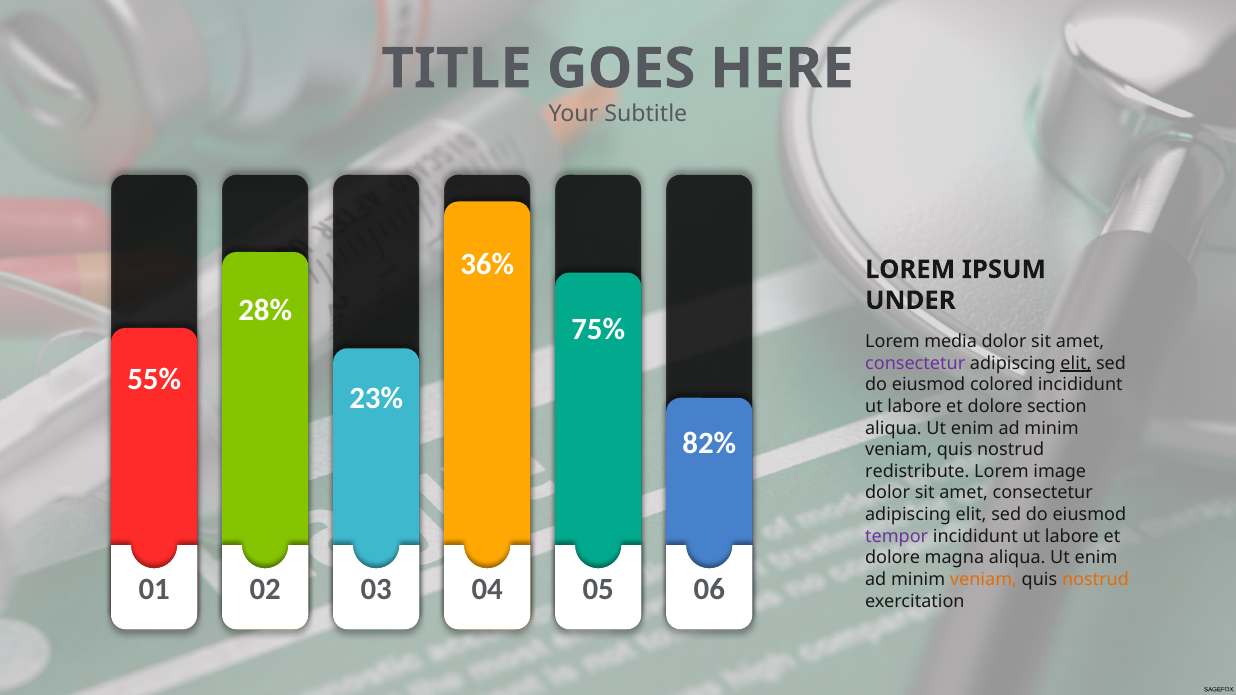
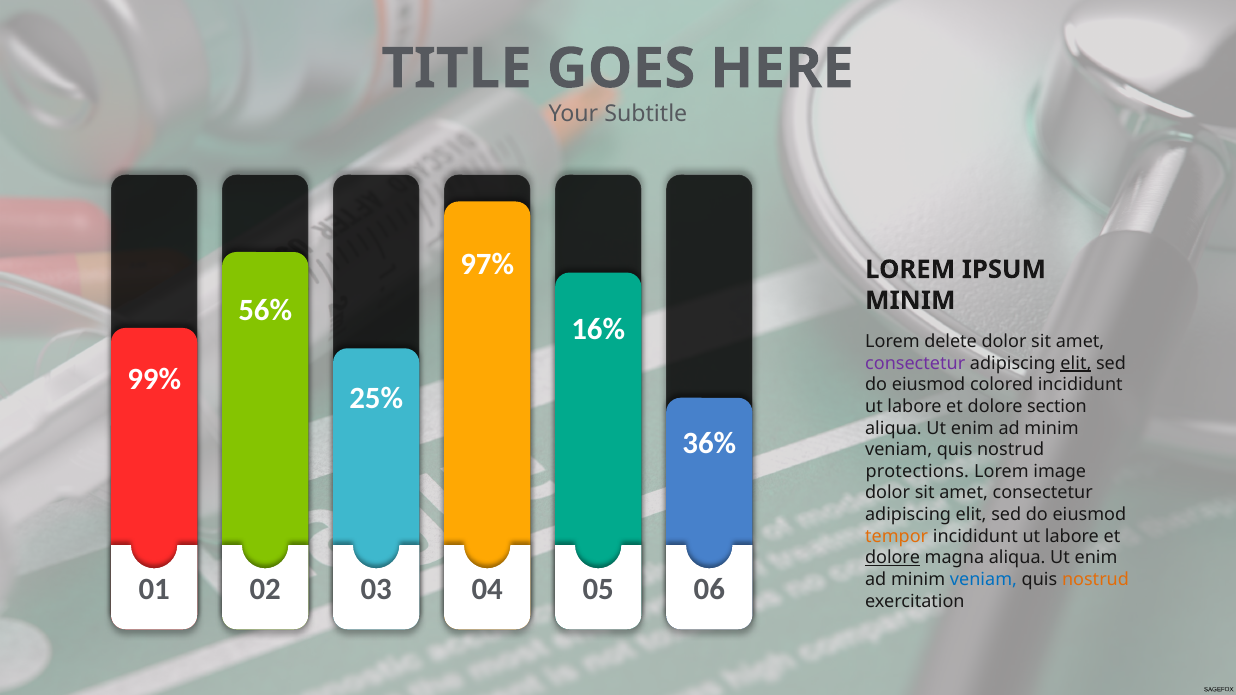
36%: 36% -> 97% (487, 265)
UNDER: UNDER -> MINIM (910, 301)
28%: 28% -> 56% (265, 311)
75%: 75% -> 16% (598, 329)
media: media -> delete (951, 342)
55%: 55% -> 99% (154, 380)
23%: 23% -> 25% (376, 398)
82%: 82% -> 36% (709, 444)
redistribute: redistribute -> protections (917, 472)
tempor colour: purple -> orange (897, 536)
dolore underline: none -> present (893, 558)
veniam colour: orange -> blue (983, 580)
